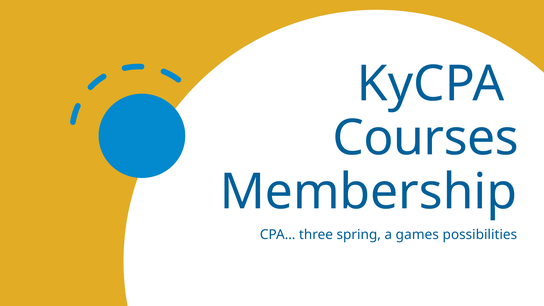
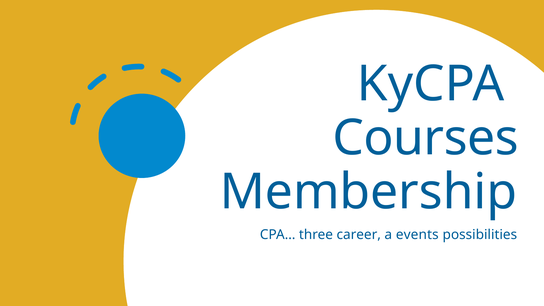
spring: spring -> career (359, 235)
games: games -> events (417, 235)
